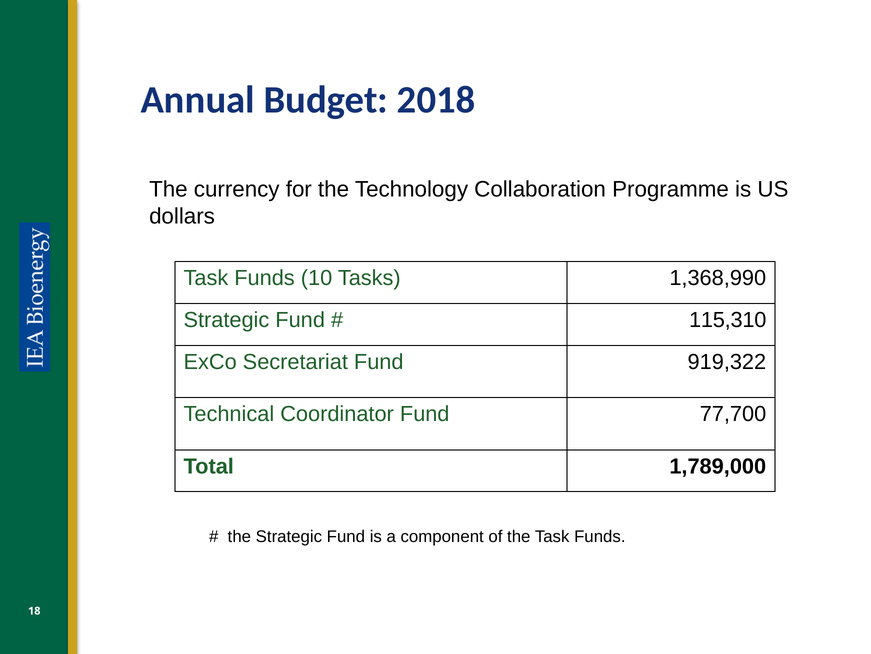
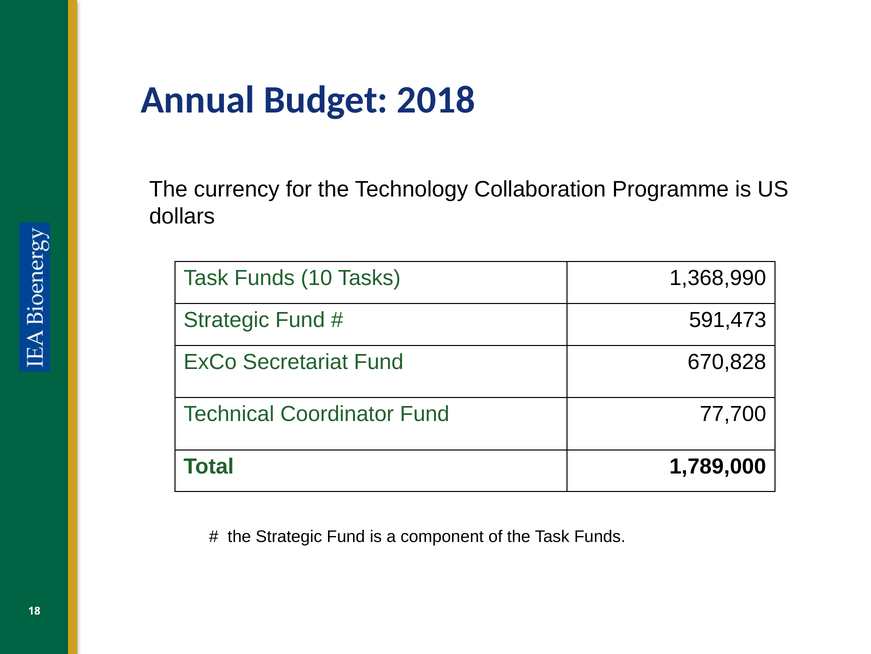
115,310: 115,310 -> 591,473 (728, 320)
919,322: 919,322 -> 670,828 (727, 362)
